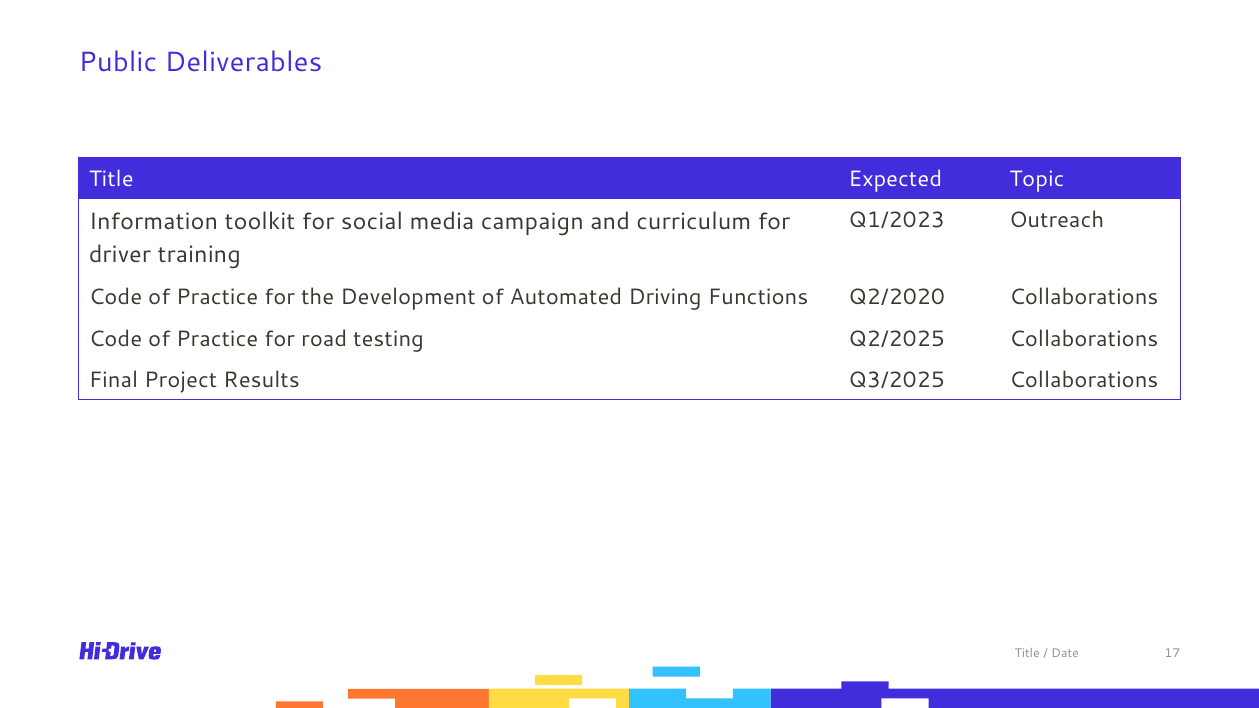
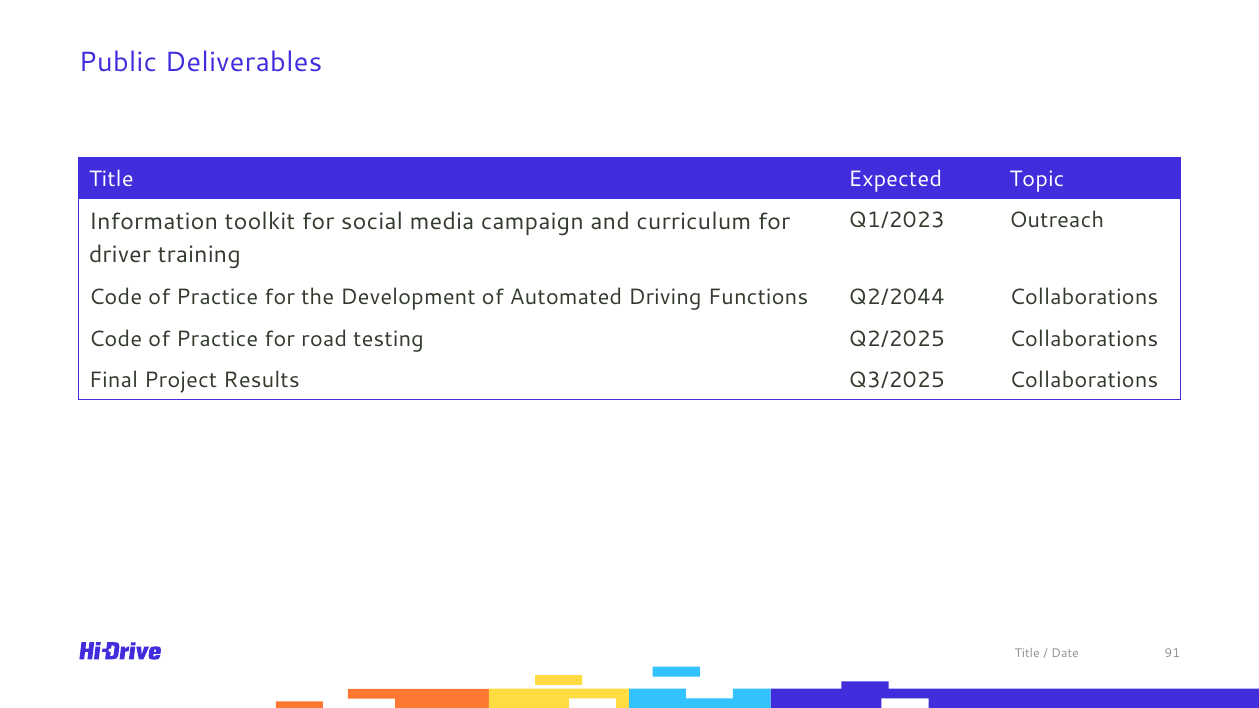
Q2/2020: Q2/2020 -> Q2/2044 (897, 298)
17: 17 -> 91 (1172, 653)
